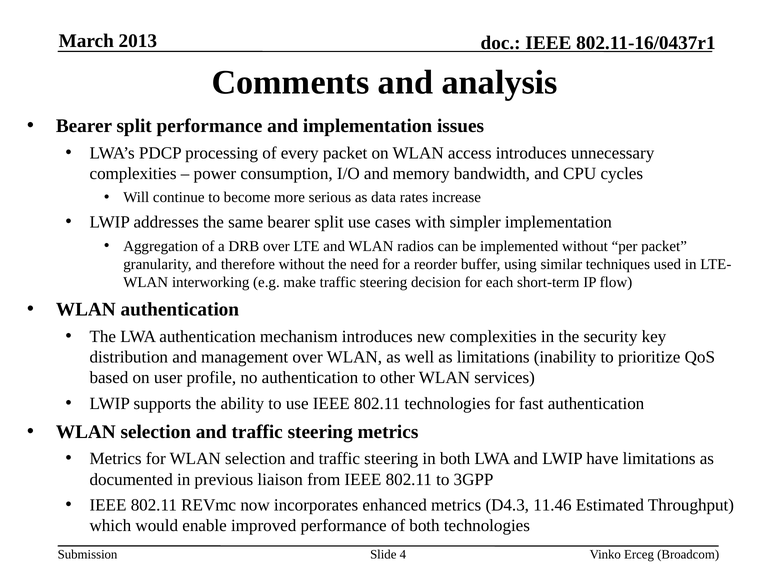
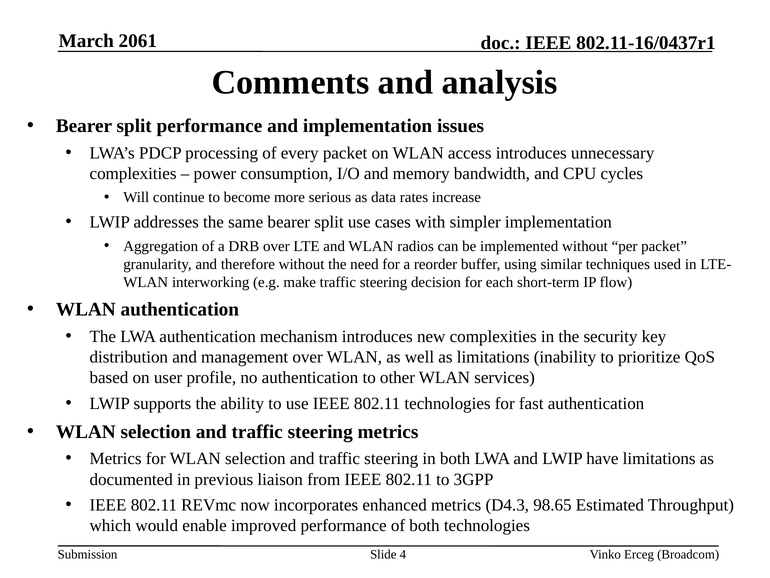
2013: 2013 -> 2061 (138, 41)
11.46: 11.46 -> 98.65 (552, 505)
